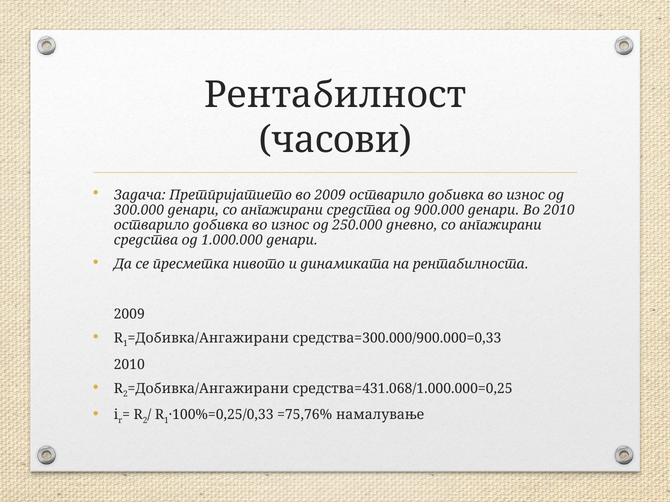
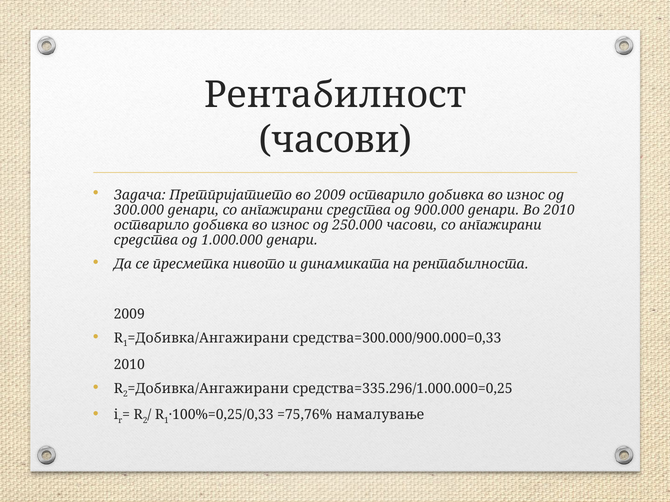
250.000 дневно: дневно -> часови (412, 225)
средства=431.068/1.000.000=0,25: средства=431.068/1.000.000=0,25 -> средства=335.296/1.000.000=0,25 (403, 389)
